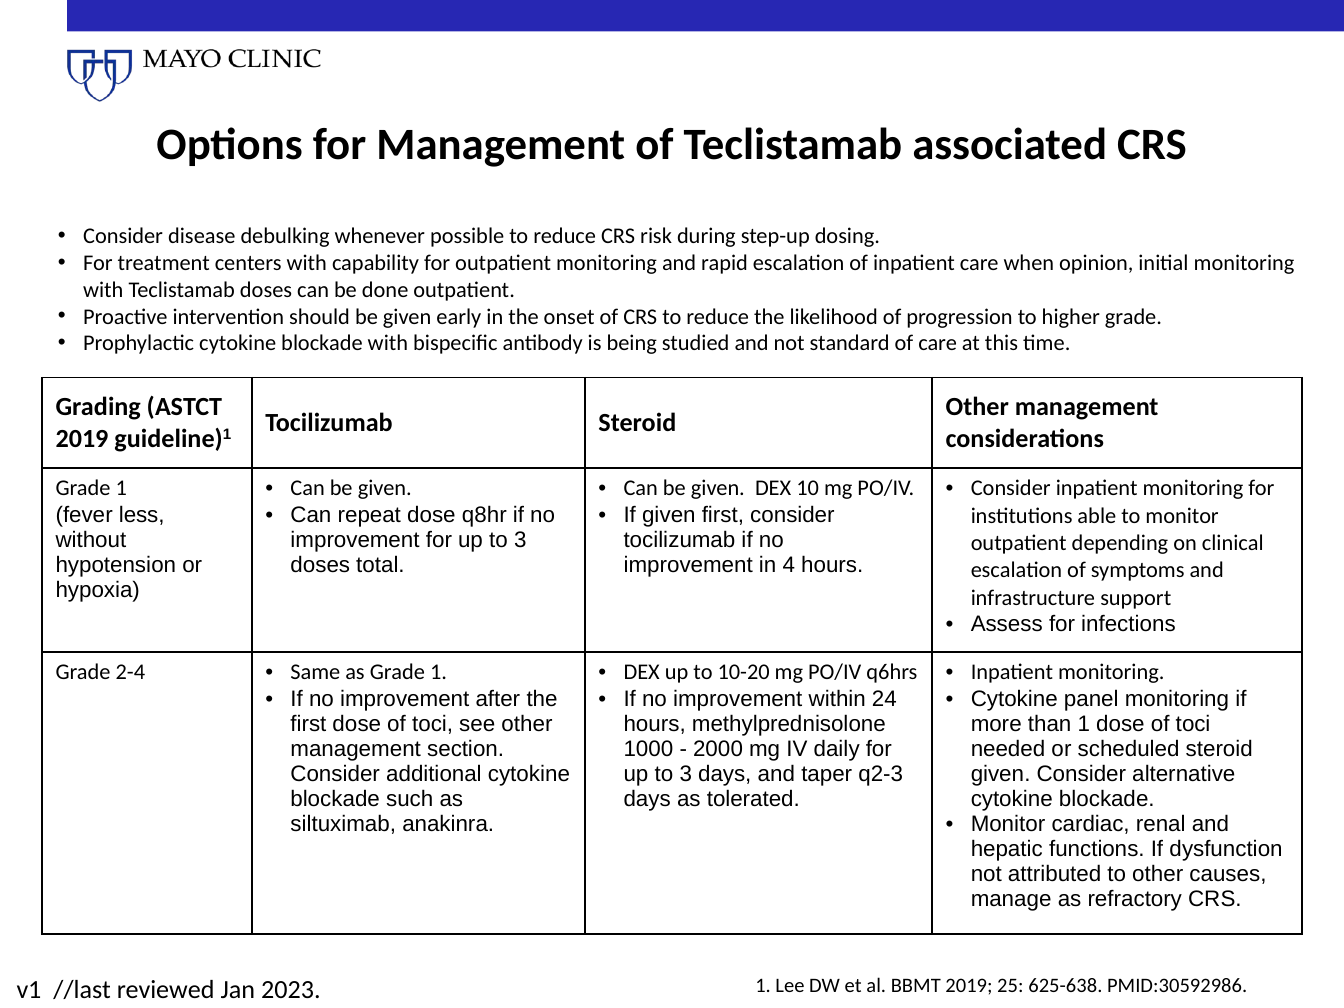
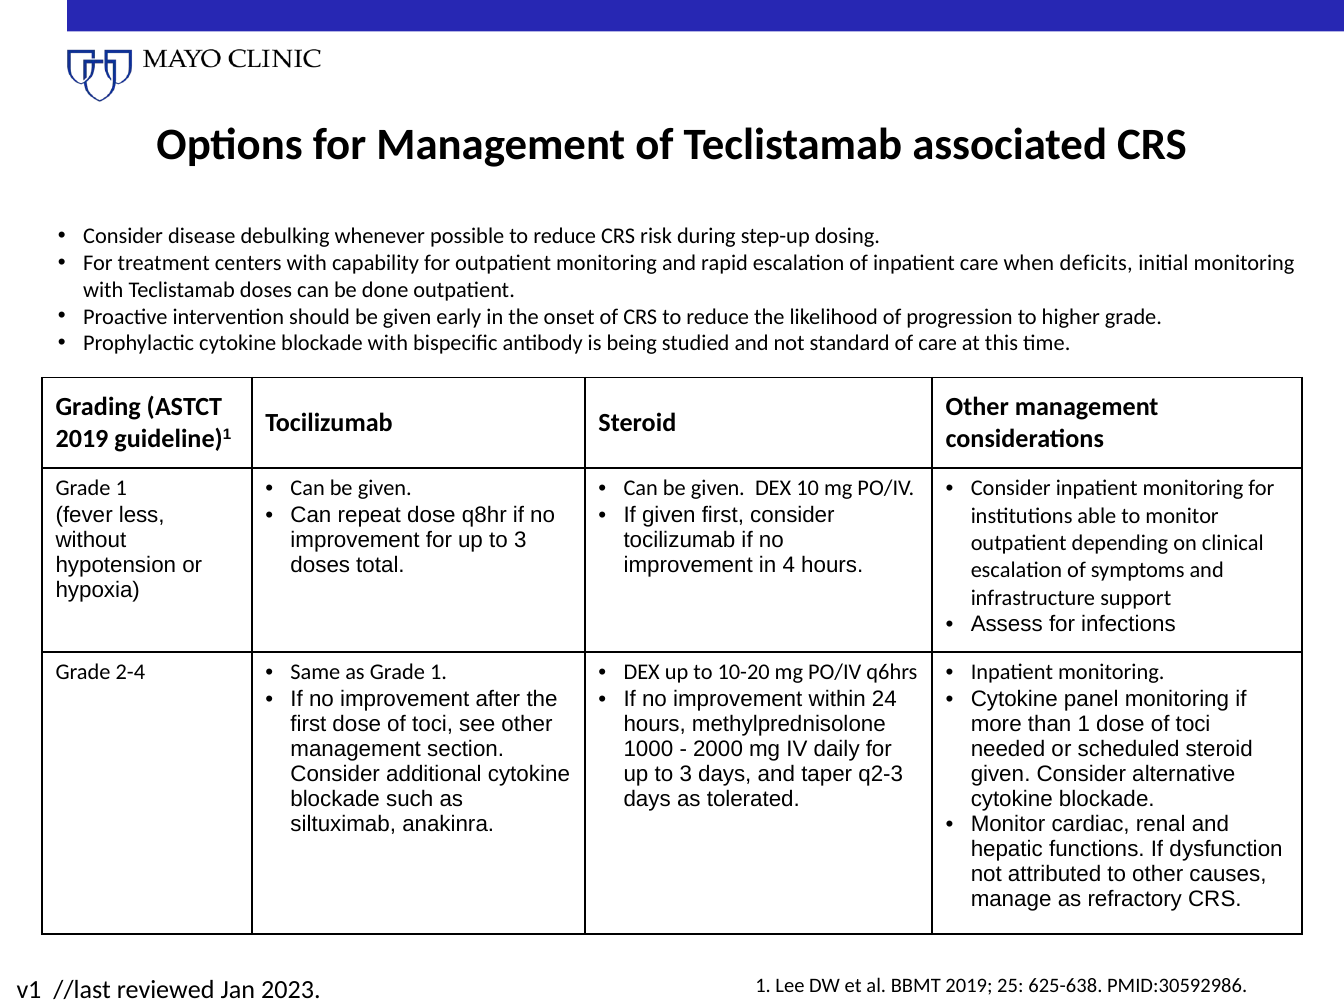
opinion: opinion -> deficits (1096, 263)
